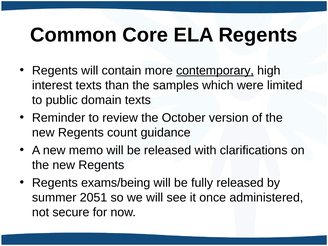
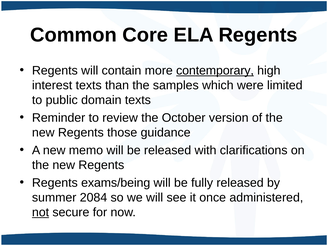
count: count -> those (122, 133)
2051: 2051 -> 2084 (93, 197)
not underline: none -> present (41, 212)
